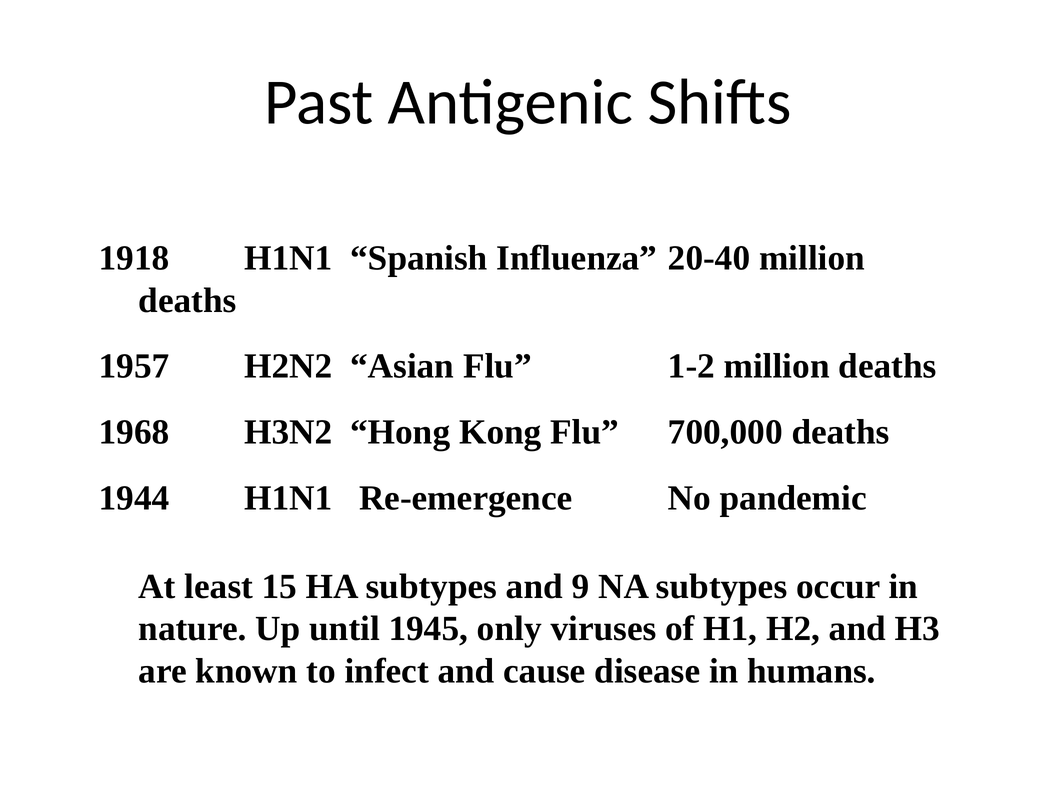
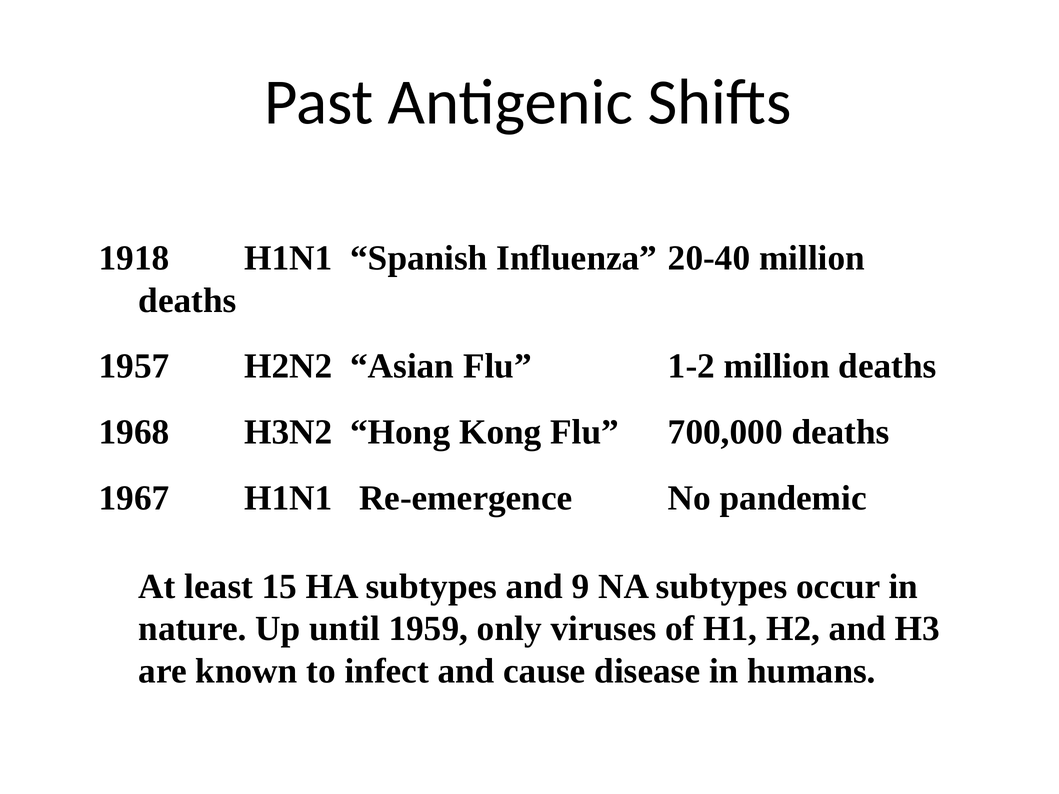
1944: 1944 -> 1967 (134, 498)
1945: 1945 -> 1959 (428, 629)
